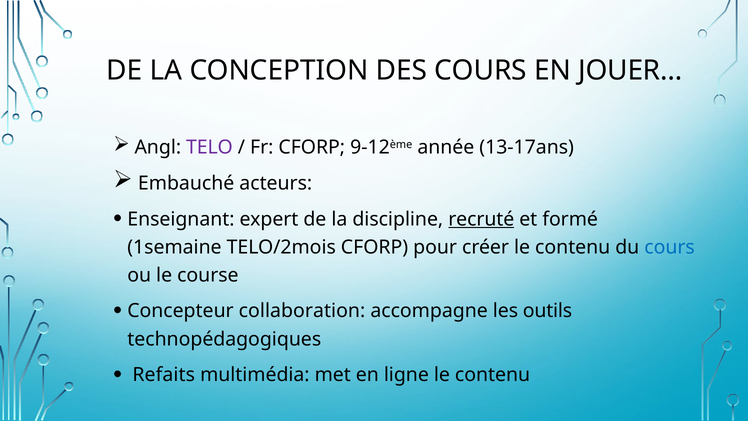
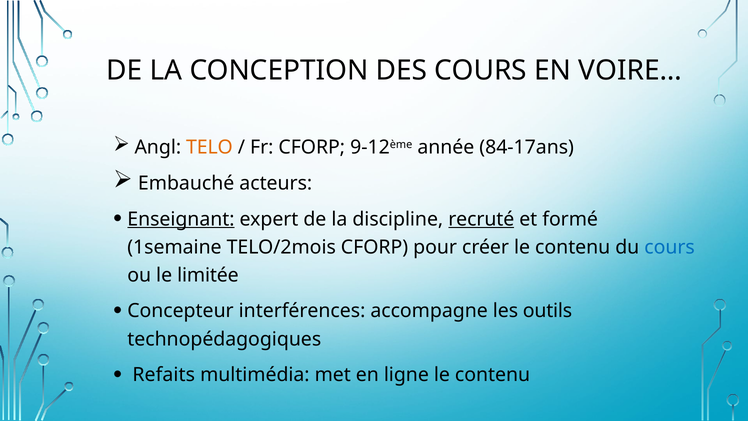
JOUER…: JOUER… -> VOIRE… (630, 70)
TELO colour: purple -> orange (209, 147)
13-17ans: 13-17ans -> 84-17ans (527, 147)
Enseignant underline: none -> present (181, 219)
course: course -> limitée (208, 275)
collaboration: collaboration -> interférences (302, 311)
